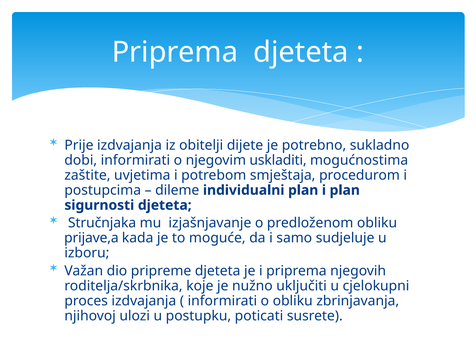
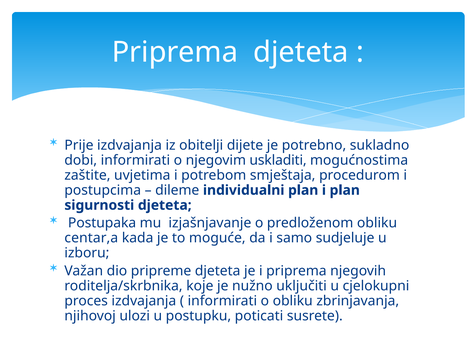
Stručnjaka: Stručnjaka -> Postupaka (102, 223)
prijave,a: prijave,a -> centar,a (91, 238)
